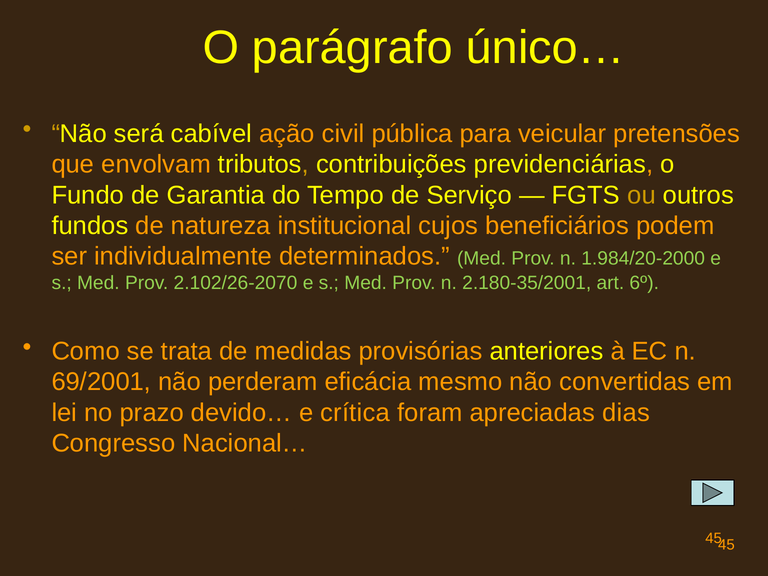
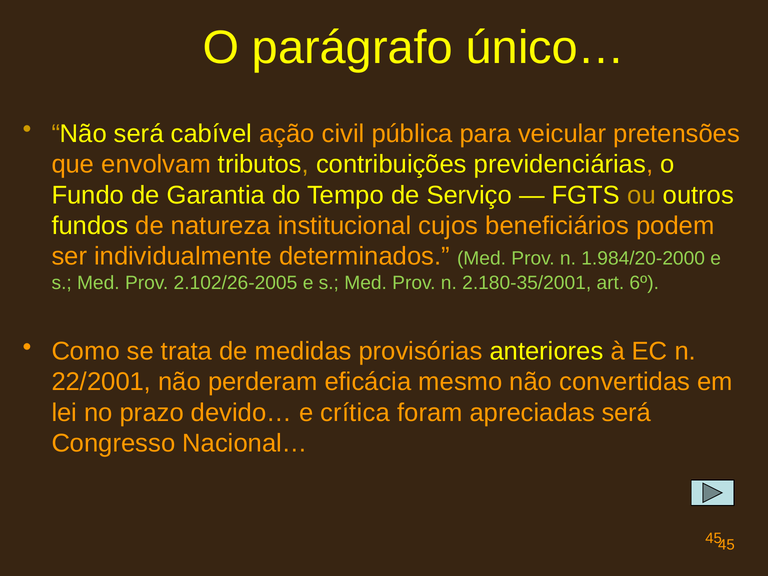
2.102/26-2070: 2.102/26-2070 -> 2.102/26-2005 (235, 283)
69/2001: 69/2001 -> 22/2001 (101, 382)
apreciadas dias: dias -> será (626, 413)
